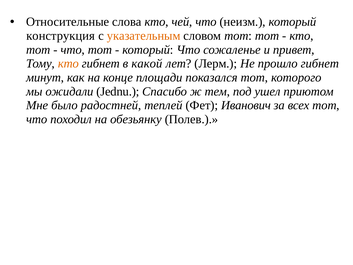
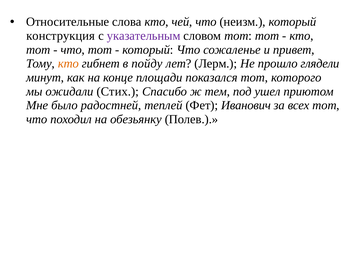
указательным colour: orange -> purple (144, 36)
какой: какой -> пойду (147, 64)
прошло гибнет: гибнет -> глядели (320, 64)
Jednu: Jednu -> Стих (118, 91)
